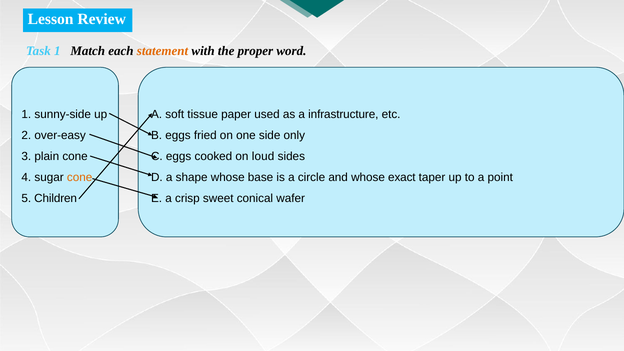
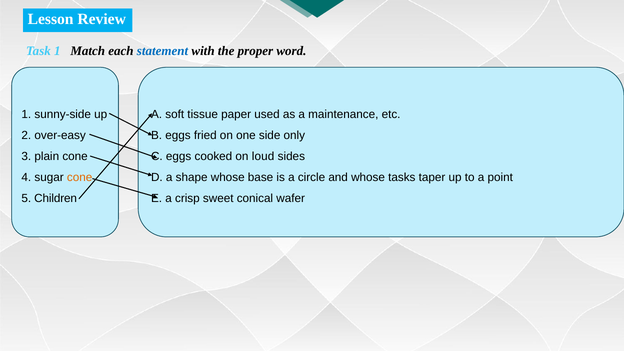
statement colour: orange -> blue (163, 51)
infrastructure: infrastructure -> maintenance (343, 114)
exact: exact -> tasks (402, 177)
